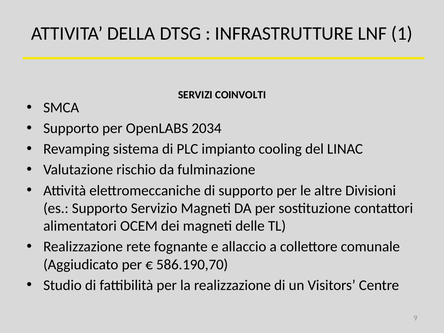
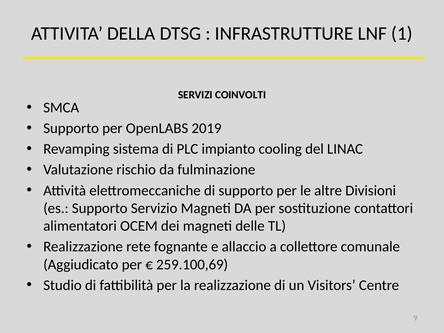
2034: 2034 -> 2019 (207, 128)
586.190,70: 586.190,70 -> 259.100,69 (192, 264)
